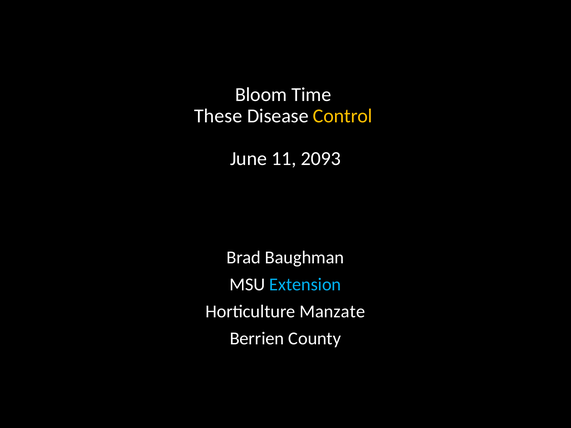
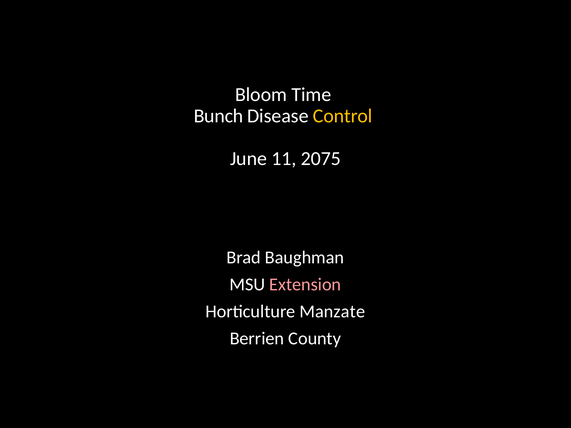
These: These -> Bunch (218, 116)
2093: 2093 -> 2075 (321, 159)
Extension colour: light blue -> pink (305, 285)
